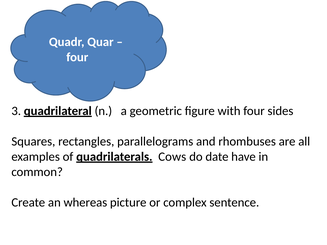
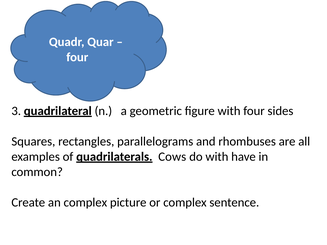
do date: date -> with (217, 157)
an whereas: whereas -> complex (85, 203)
